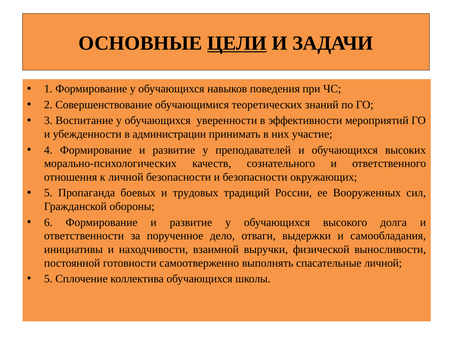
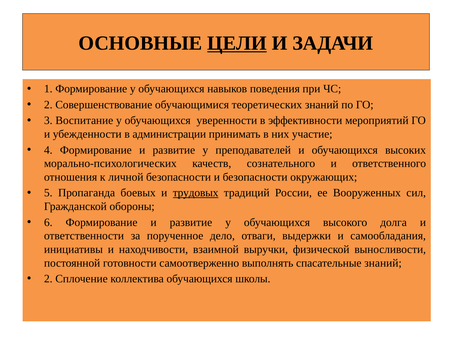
трудовых underline: none -> present (196, 193)
спасательные личной: личной -> знаний (383, 263)
5: 5 -> 2 (48, 279)
